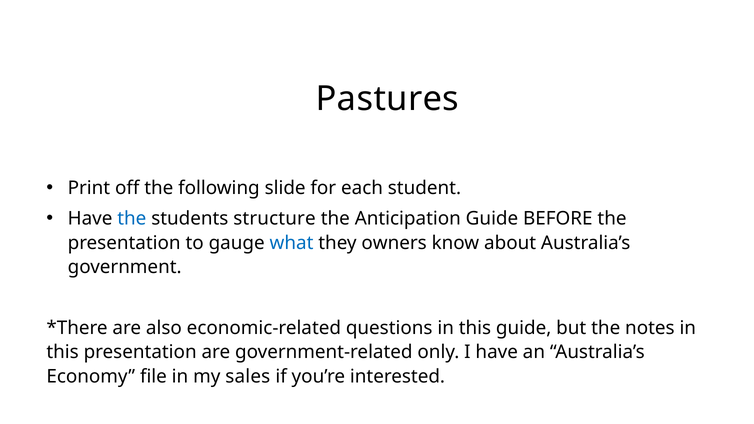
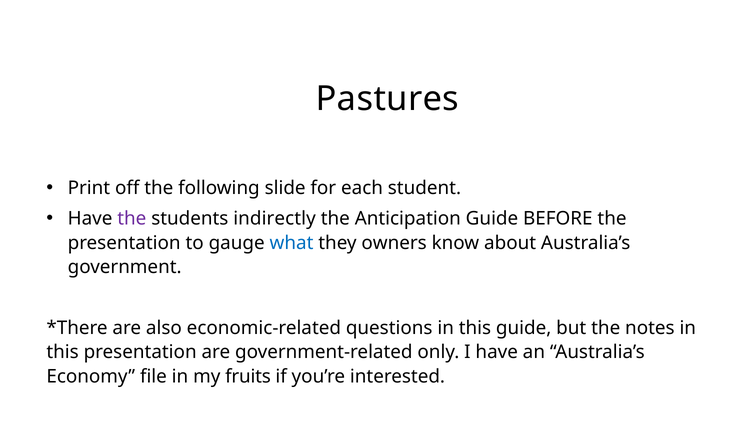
the colour: blue -> purple (132, 219)
structure: structure -> indirectly (275, 219)
sales: sales -> fruits (248, 376)
